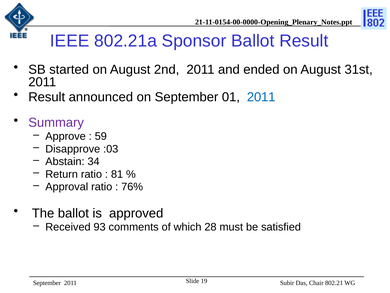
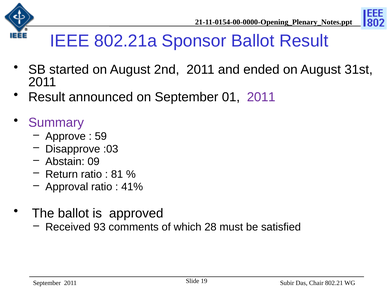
2011 colour: blue -> purple (261, 97)
34: 34 -> 09 (94, 161)
76%: 76% -> 41% (132, 186)
